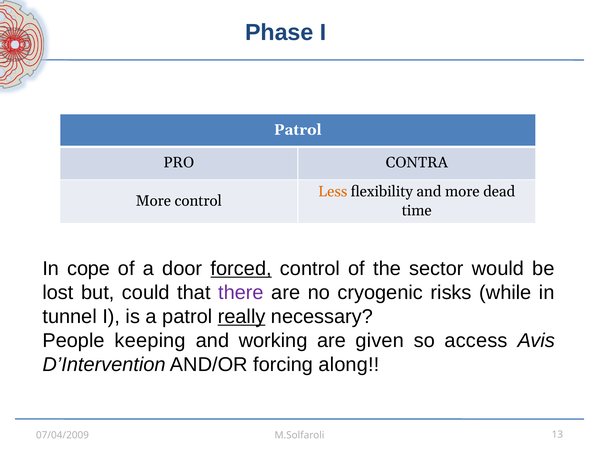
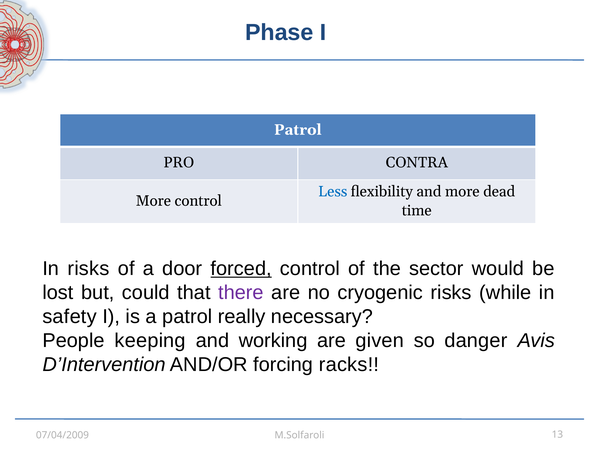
Less colour: orange -> blue (333, 192)
In cope: cope -> risks (88, 269)
tunnel: tunnel -> safety (70, 317)
really underline: present -> none (242, 317)
access: access -> danger (476, 341)
along: along -> racks (349, 365)
